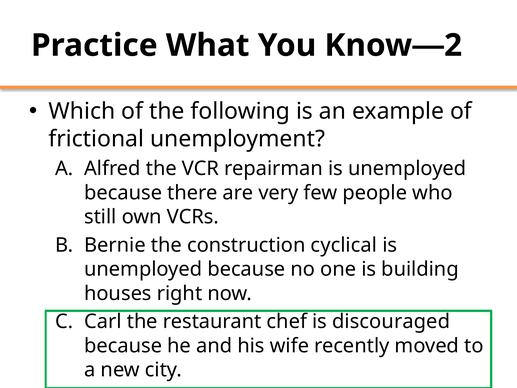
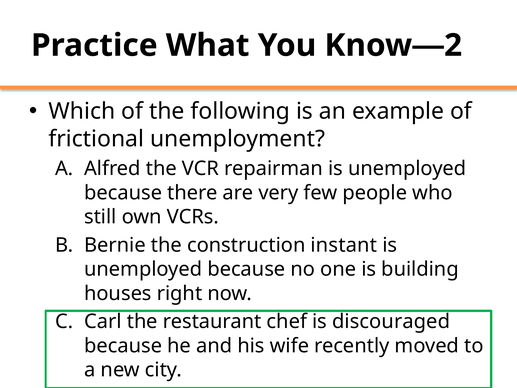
cyclical: cyclical -> instant (344, 245)
